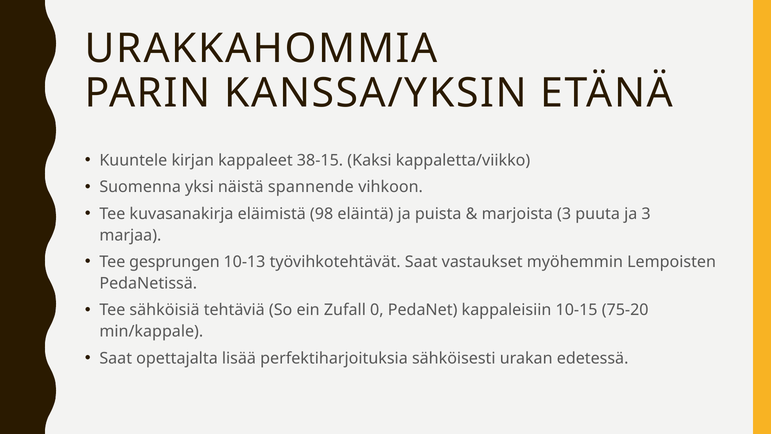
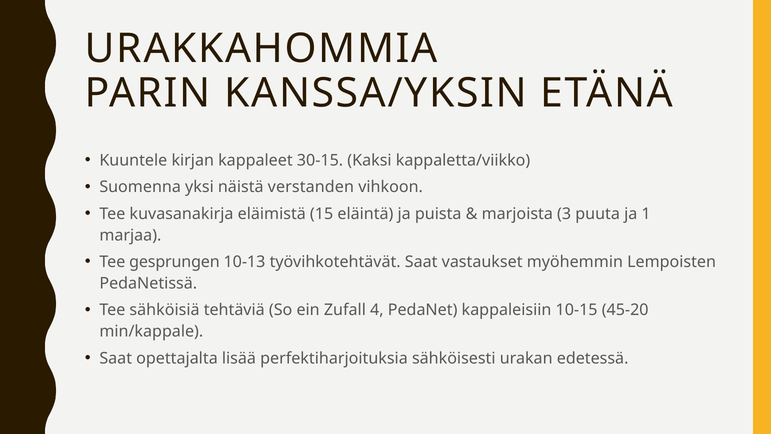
38-15: 38-15 -> 30-15 (320, 160)
spannende: spannende -> verstanden (311, 187)
98: 98 -> 15 (322, 214)
ja 3: 3 -> 1 (646, 214)
0: 0 -> 4 (377, 310)
75-20: 75-20 -> 45-20 (625, 310)
